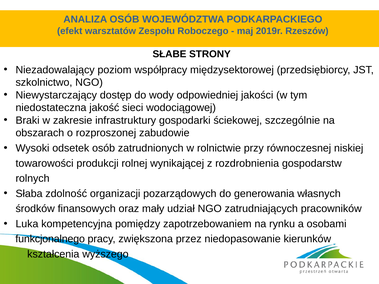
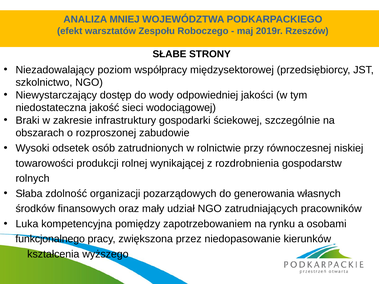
ANALIZA OSÓB: OSÓB -> MNIEJ (125, 19)
